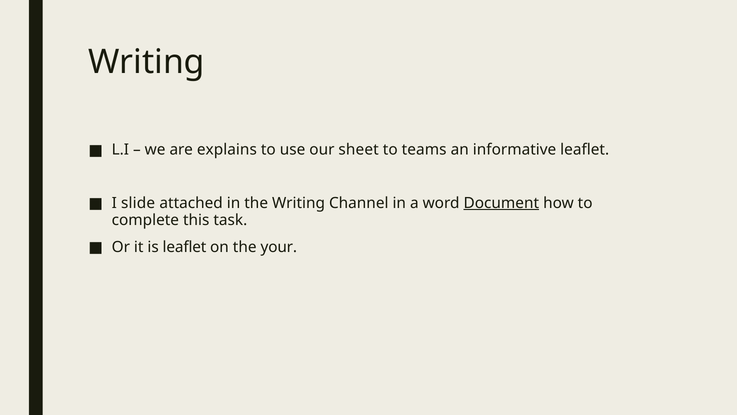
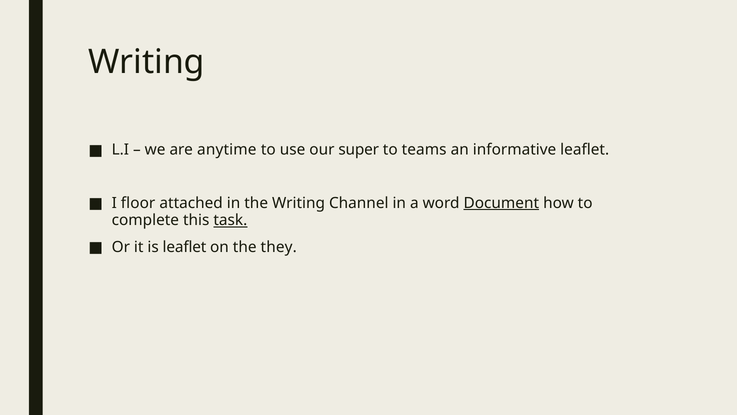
explains: explains -> anytime (227, 150)
sheet: sheet -> super (359, 150)
slide: slide -> floor (138, 203)
task underline: none -> present (230, 220)
your: your -> they (279, 247)
